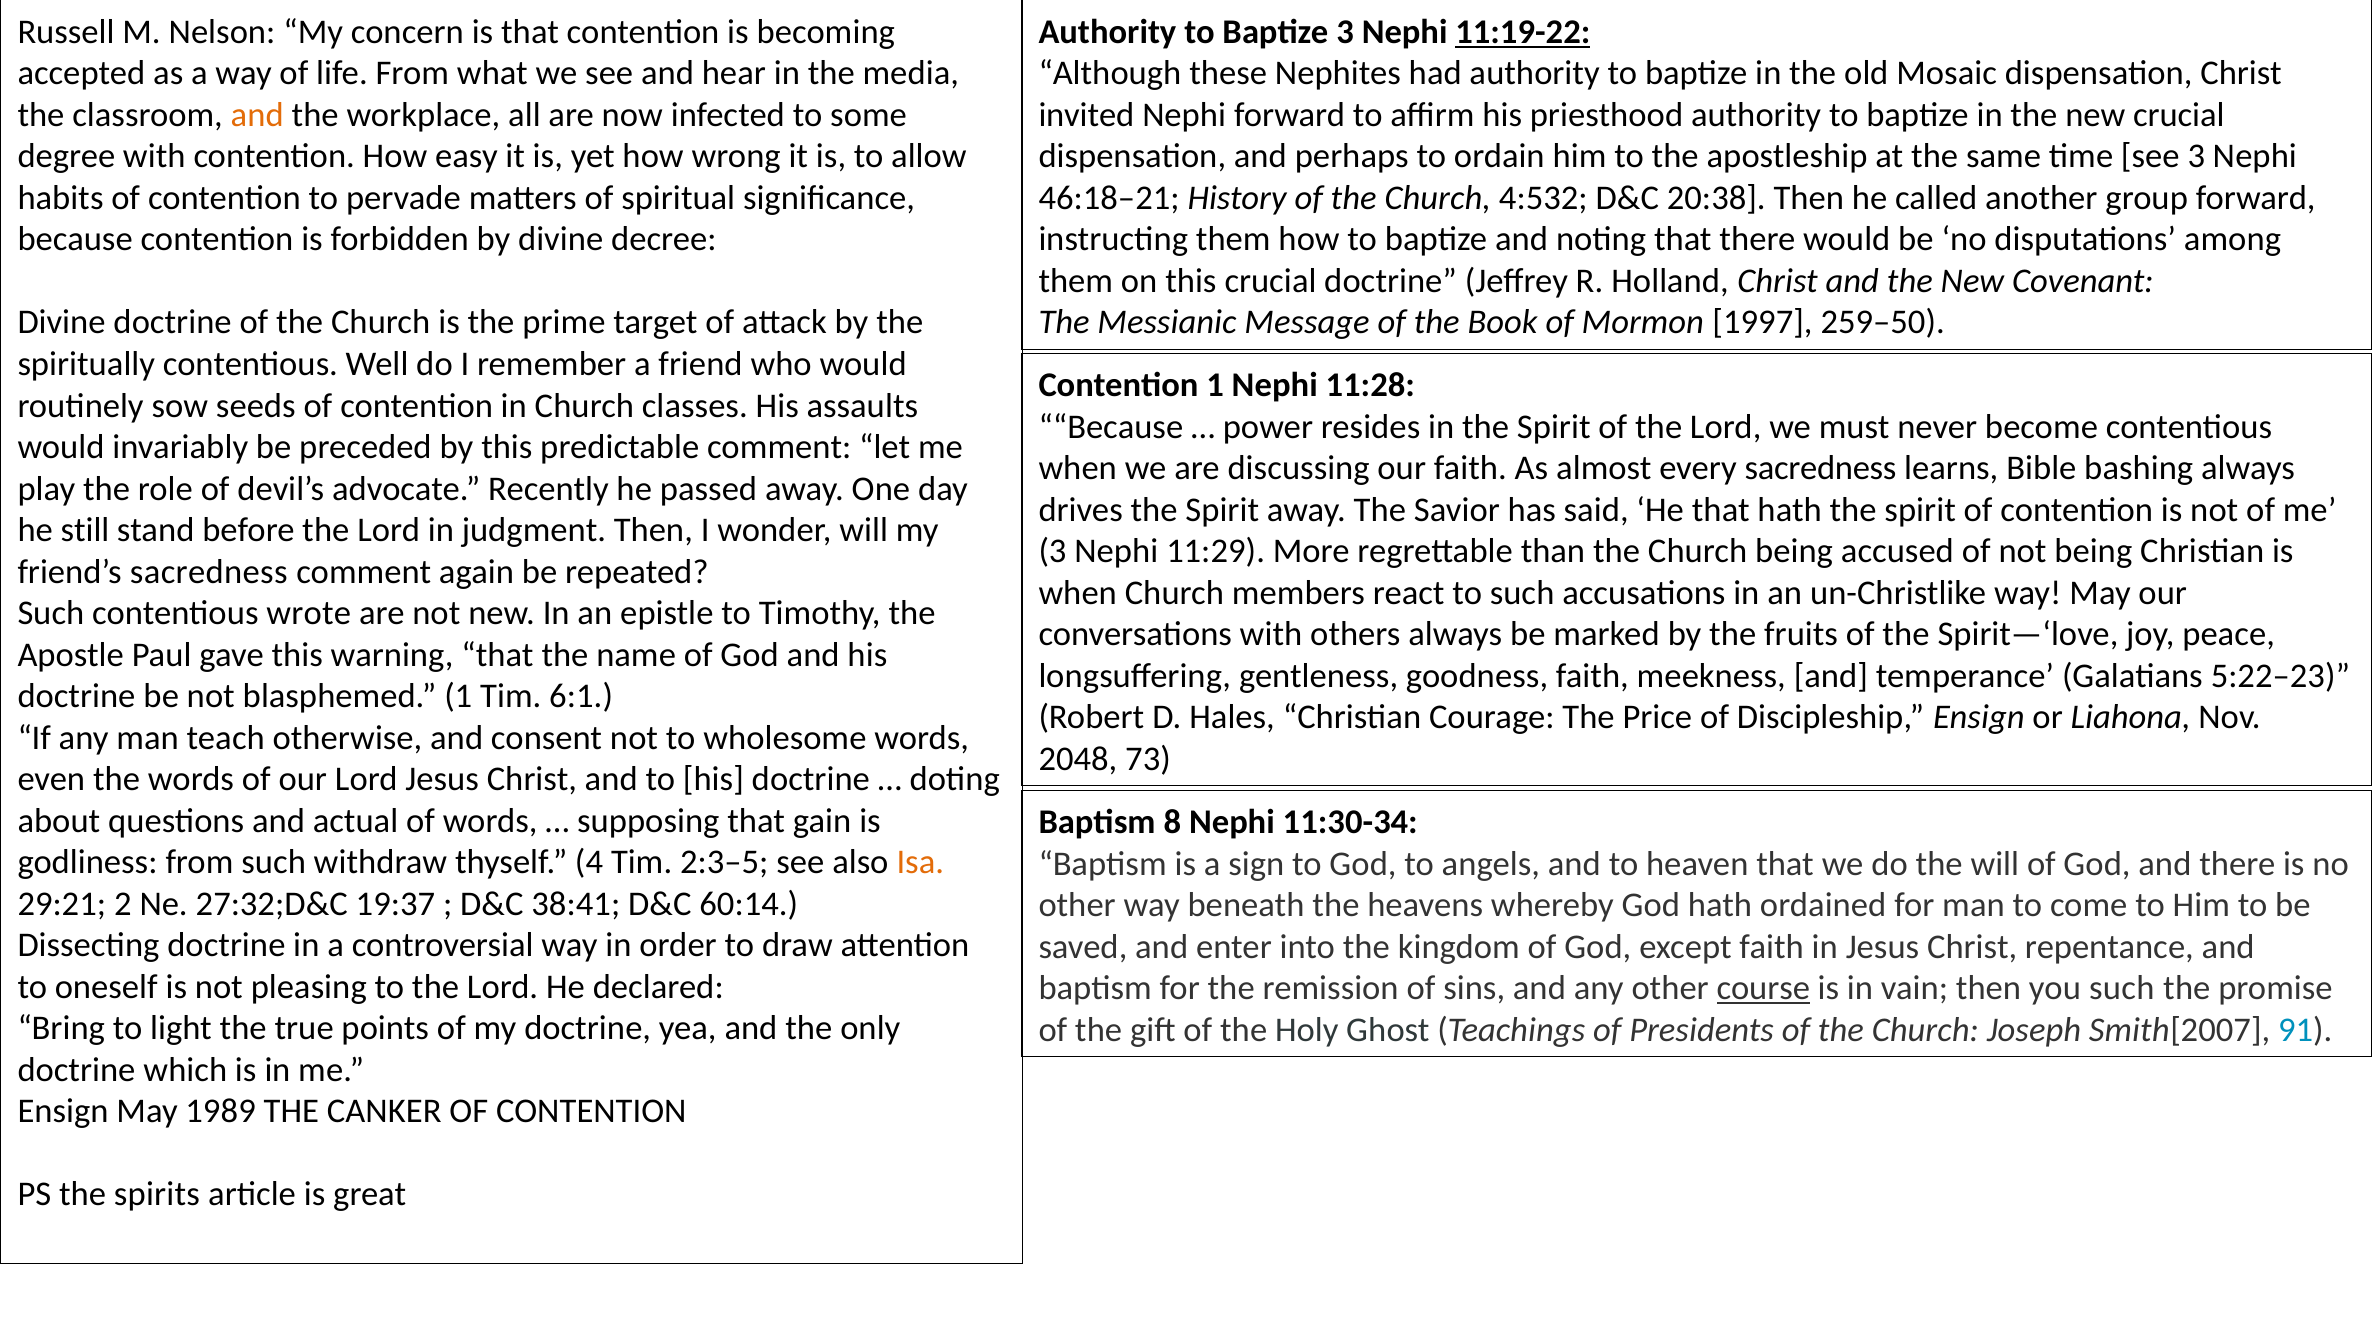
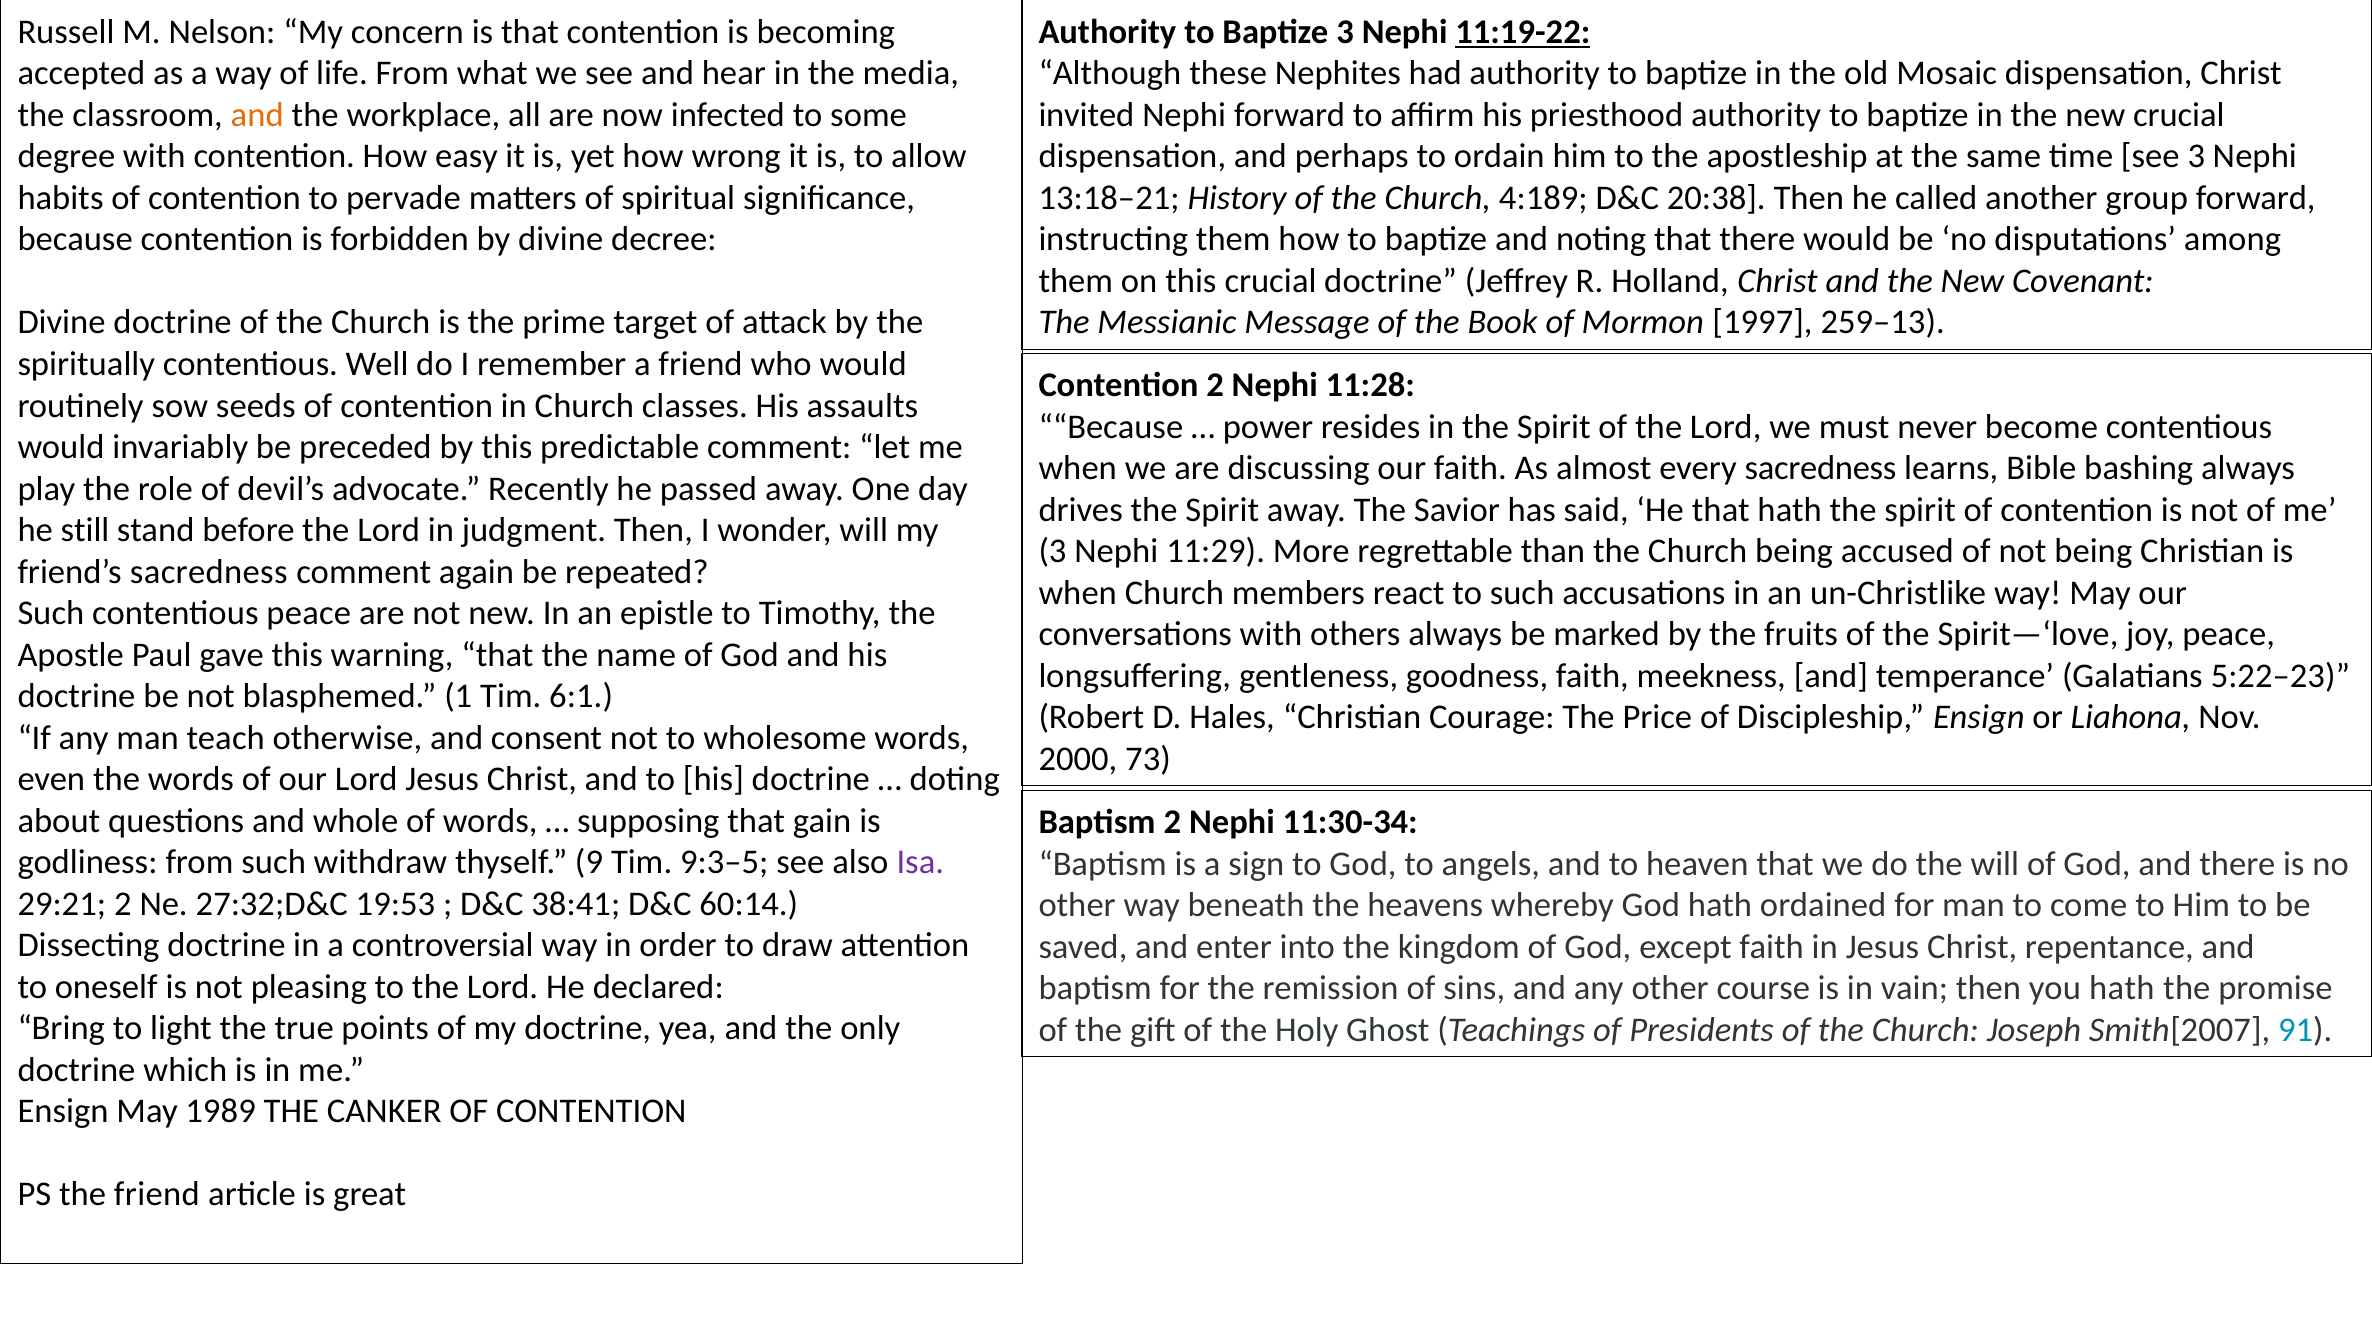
46:18–21: 46:18–21 -> 13:18–21 (1109, 198)
4:532: 4:532 -> 4:189 (1543, 198)
259–50: 259–50 -> 259–13 (1883, 323)
Contention 1: 1 -> 2 (1215, 385)
contentious wrote: wrote -> peace (309, 613)
2048: 2048 -> 2000 (1078, 759)
actual: actual -> whole (356, 821)
Baptism 8: 8 -> 2 (1172, 822)
4: 4 -> 9 (589, 863)
2:3–5: 2:3–5 -> 9:3–5 (724, 863)
Isa colour: orange -> purple (920, 863)
19:37: 19:37 -> 19:53 (395, 904)
course underline: present -> none (1763, 988)
you such: such -> hath (2122, 988)
the spirits: spirits -> friend (157, 1195)
